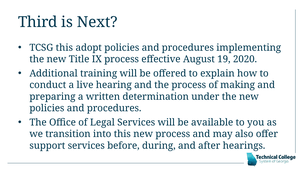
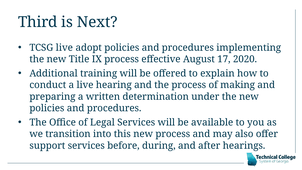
TCSG this: this -> live (64, 48)
19: 19 -> 17 (224, 59)
